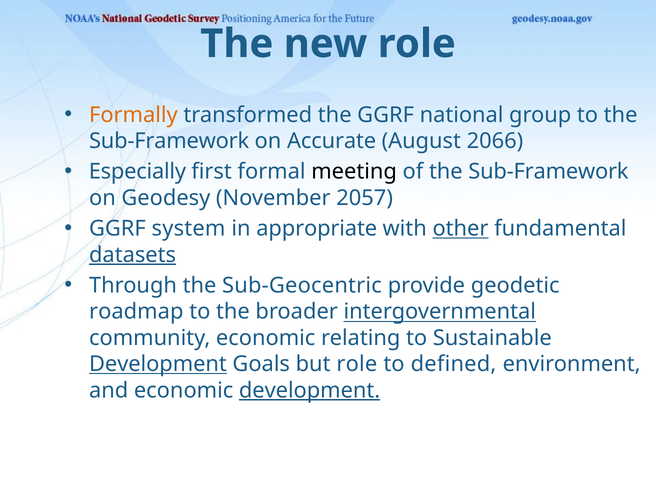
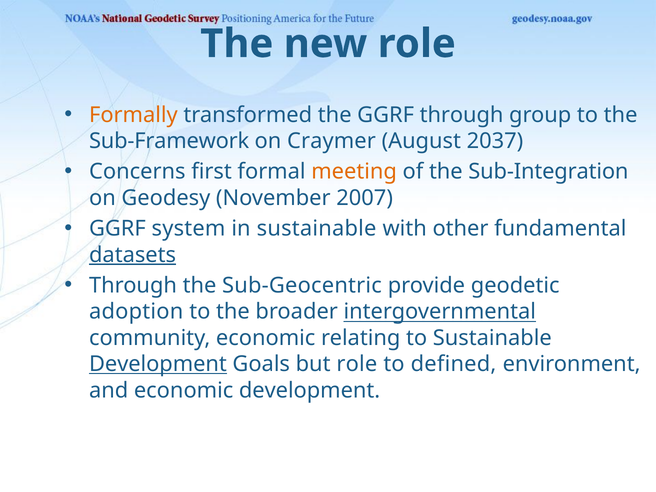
GGRF national: national -> through (462, 115)
Accurate: Accurate -> Craymer (331, 141)
2066: 2066 -> 2037 (495, 141)
Especially: Especially -> Concerns (137, 172)
meeting colour: black -> orange (354, 172)
of the Sub-Framework: Sub-Framework -> Sub-Integration (548, 172)
2057: 2057 -> 2007 (365, 198)
in appropriate: appropriate -> sustainable (317, 229)
other underline: present -> none (460, 229)
roadmap: roadmap -> adoption (136, 312)
development underline: present -> none (310, 390)
